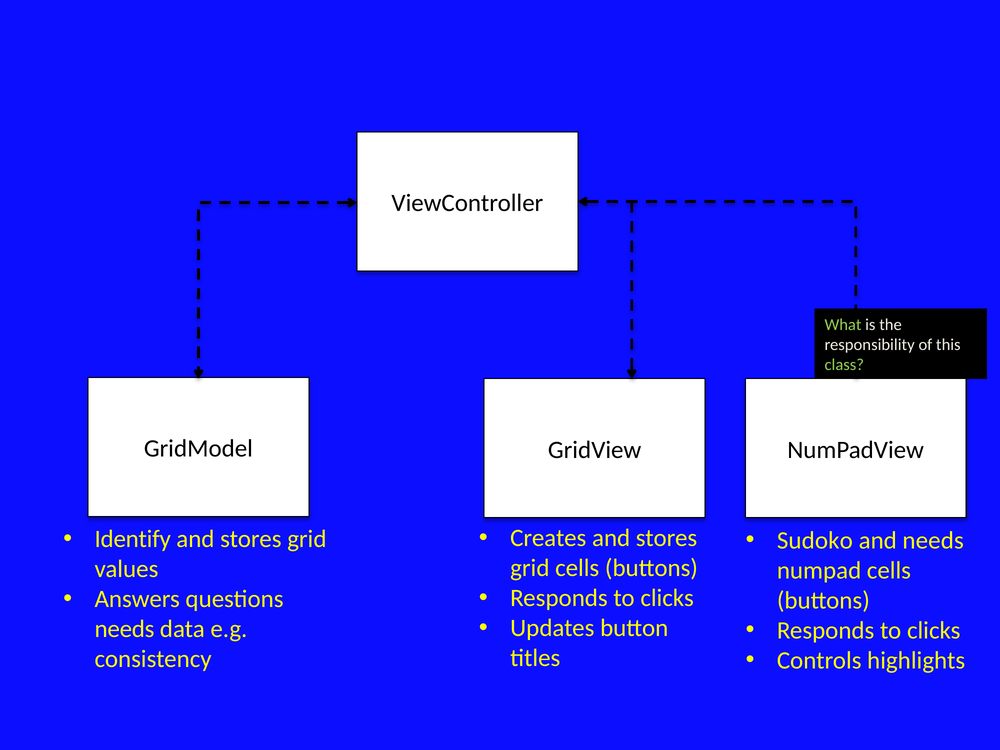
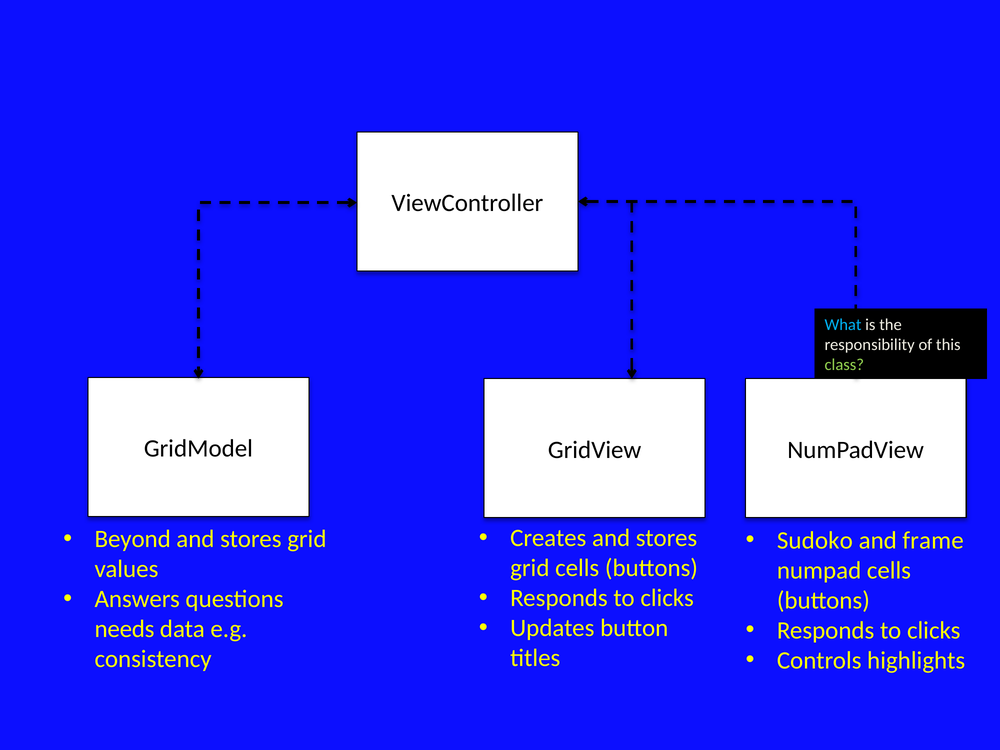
What colour: light green -> light blue (843, 325)
Identify: Identify -> Beyond (133, 539)
and needs: needs -> frame (933, 541)
